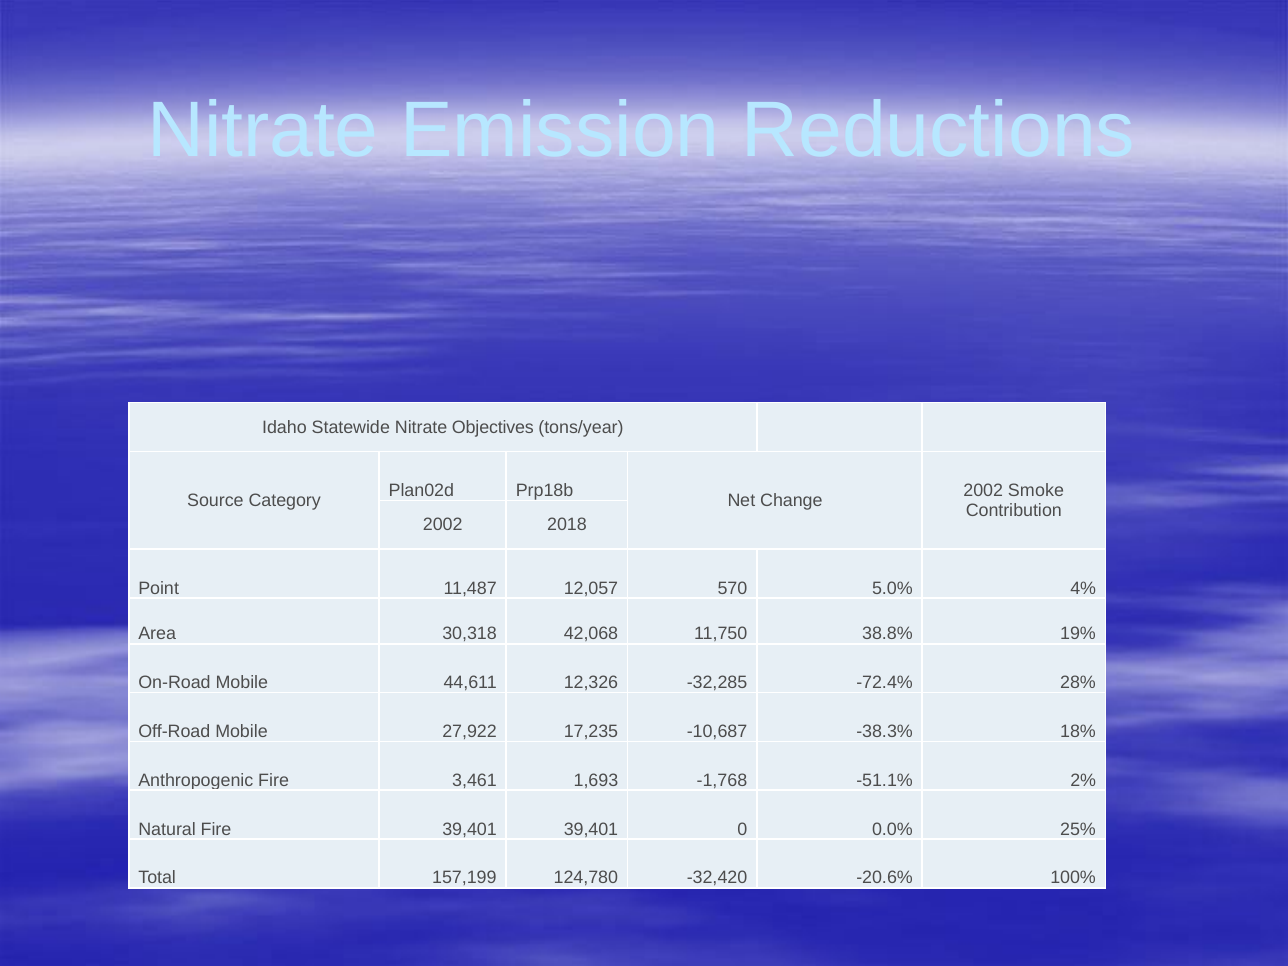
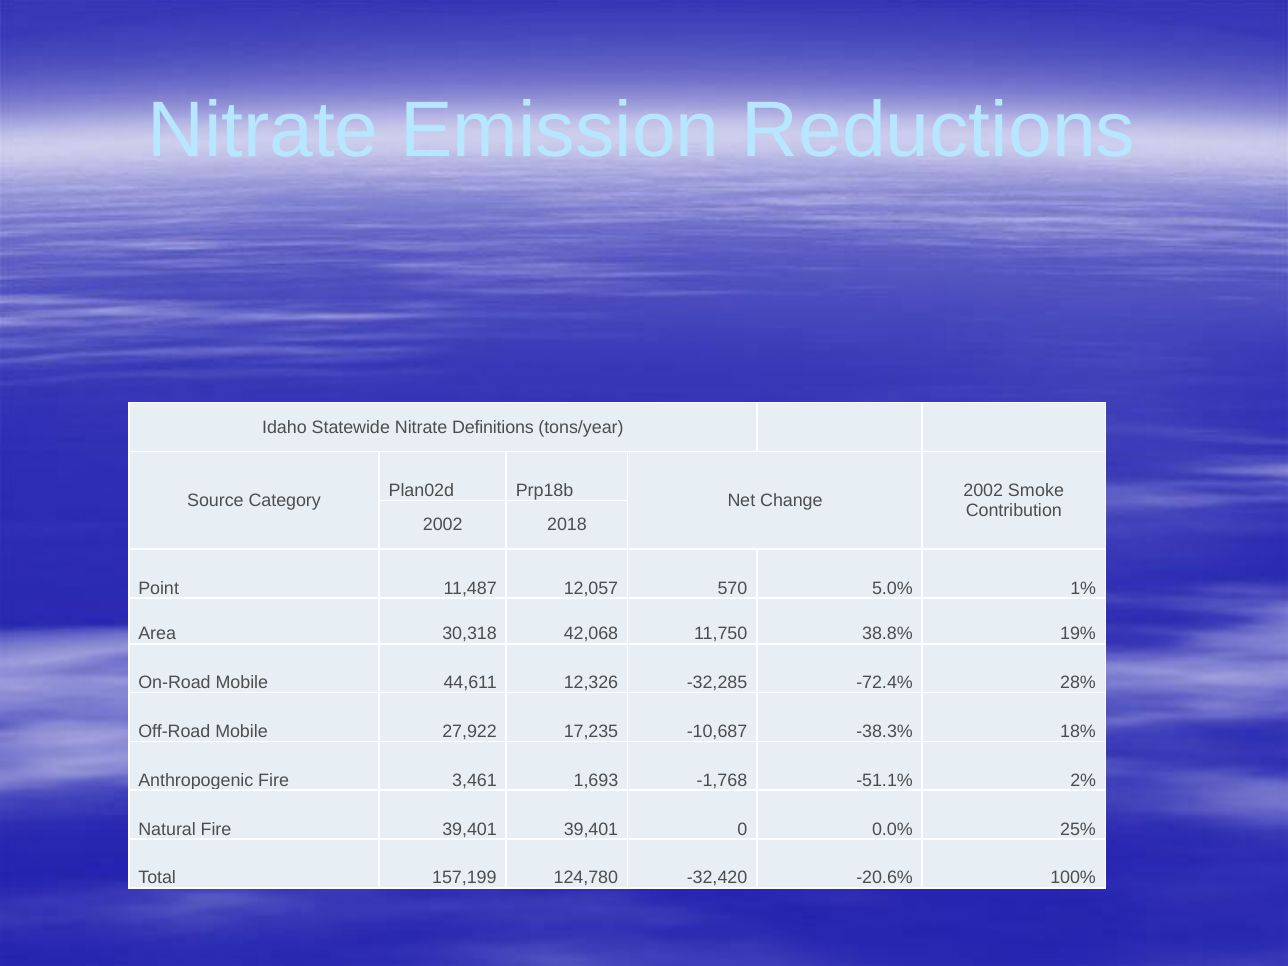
Objectives: Objectives -> Definitions (493, 427)
4%: 4% -> 1% (1083, 588)
